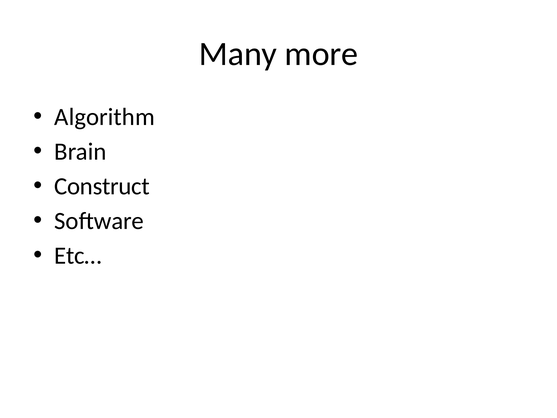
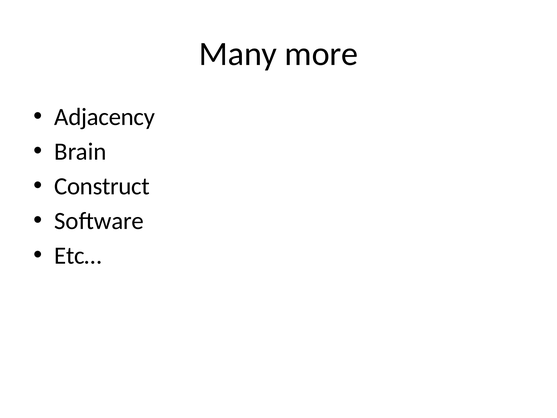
Algorithm: Algorithm -> Adjacency (105, 117)
